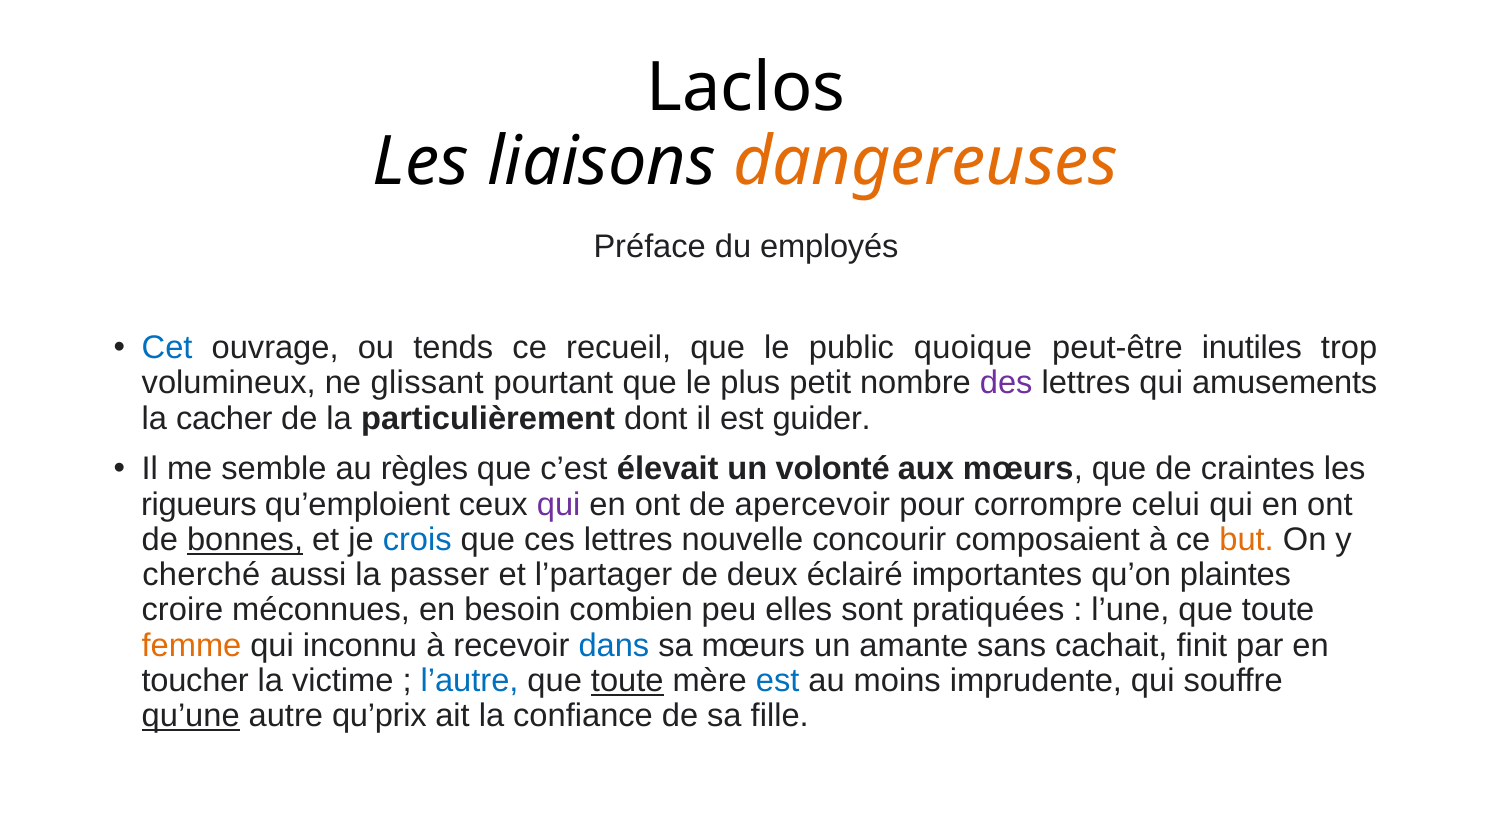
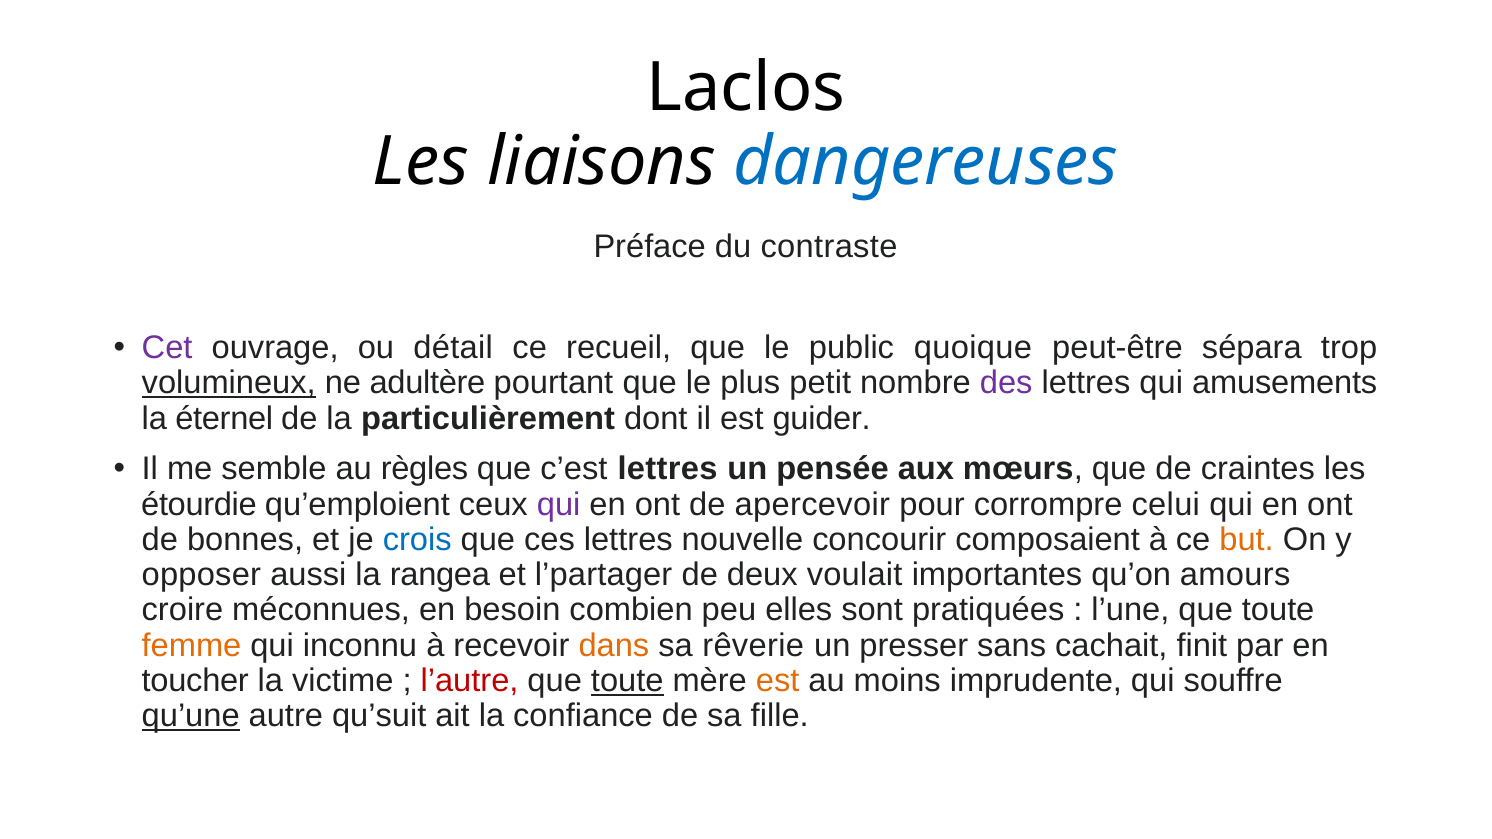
dangereuses colour: orange -> blue (926, 162)
employés: employés -> contraste (829, 246)
Cet colour: blue -> purple (167, 348)
tends: tends -> détail (453, 348)
inutiles: inutiles -> sépara (1252, 348)
volumineux underline: none -> present (229, 383)
glissant: glissant -> adultère (427, 383)
cacher: cacher -> éternel (224, 418)
c’est élevait: élevait -> lettres (668, 469)
volonté: volonté -> pensée (833, 469)
rigueurs: rigueurs -> étourdie (199, 505)
bonnes underline: present -> none (245, 540)
cherché: cherché -> opposer (201, 575)
passer: passer -> rangea (440, 575)
éclairé: éclairé -> voulait (855, 575)
plaintes: plaintes -> amours (1235, 575)
dans colour: blue -> orange (614, 646)
sa mœurs: mœurs -> rêverie (753, 646)
amante: amante -> presser (914, 646)
l’autre colour: blue -> red (469, 681)
est colour: blue -> orange (778, 681)
qu’prix: qu’prix -> qu’suit (379, 716)
